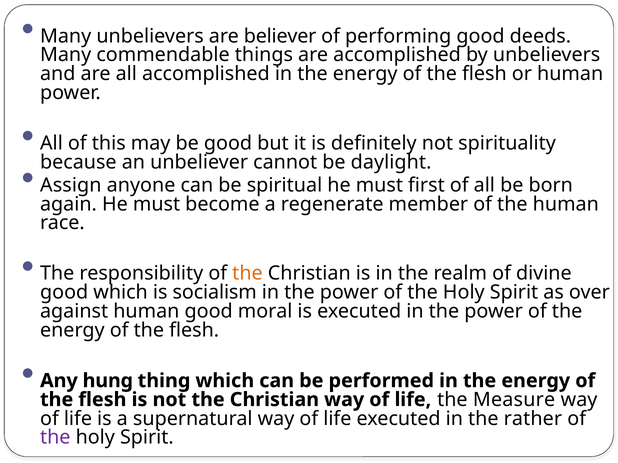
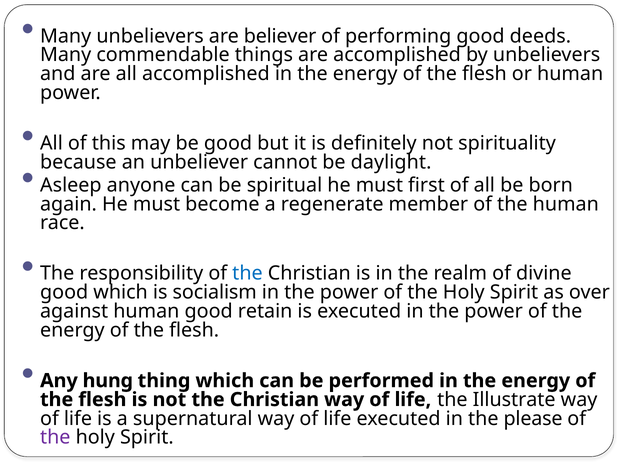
Assign: Assign -> Asleep (71, 185)
the colour: orange -> blue (247, 274)
moral: moral -> retain (265, 312)
Measure: Measure -> Illustrate (514, 400)
rather: rather -> please (533, 419)
